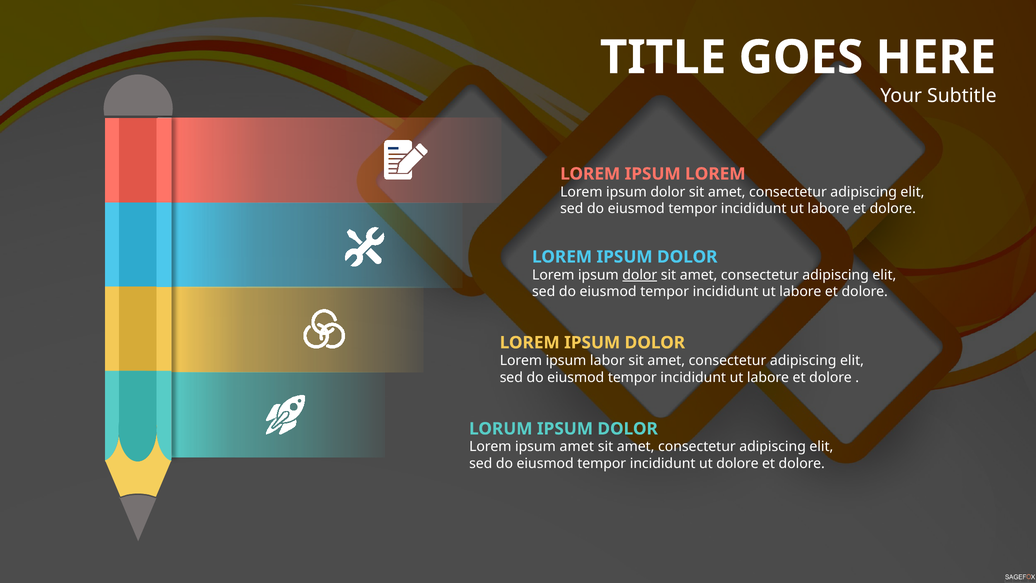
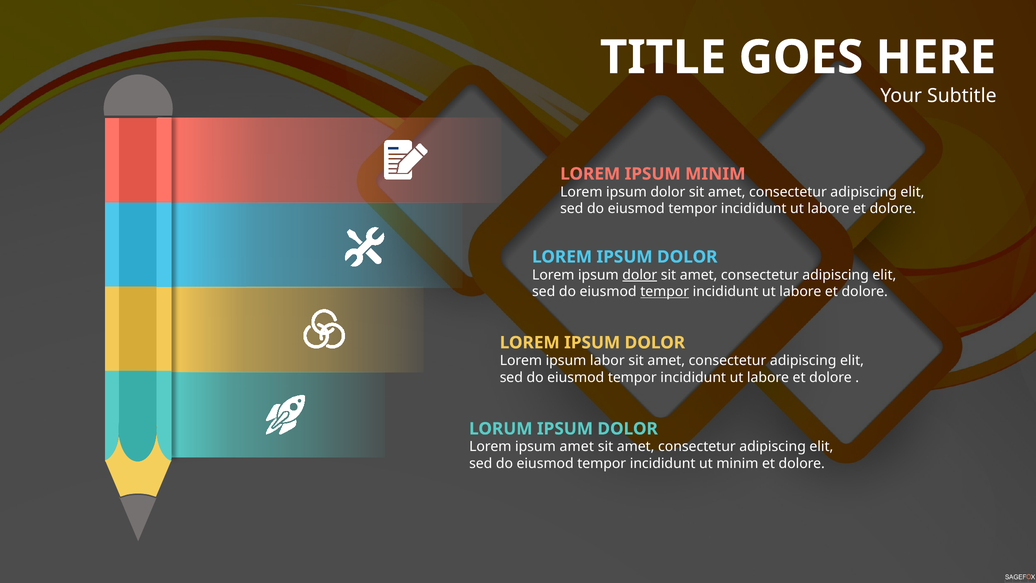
IPSUM LOREM: LOREM -> MINIM (715, 174)
tempor underline: none -> present (665, 292)
ut dolore: dolore -> minim (737, 463)
